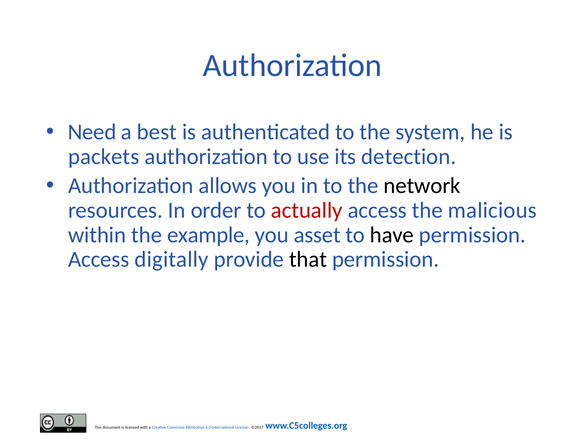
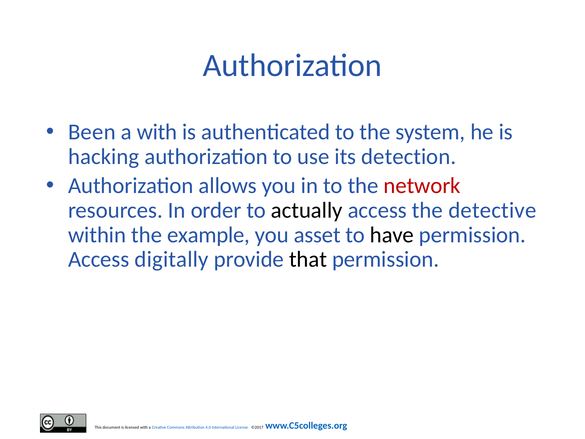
Need: Need -> Been (92, 132)
a best: best -> with (157, 132)
packets: packets -> hacking (104, 156)
network colour: black -> red (422, 186)
actually colour: red -> black (307, 210)
malicious: malicious -> detective (492, 210)
